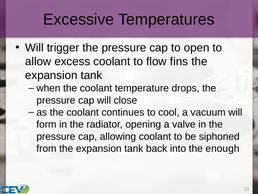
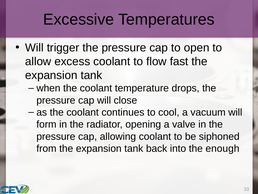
fins: fins -> fast (179, 61)
